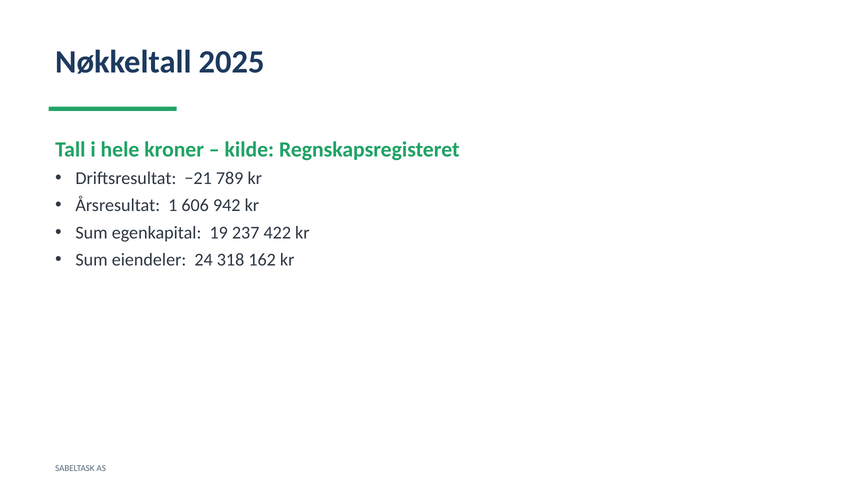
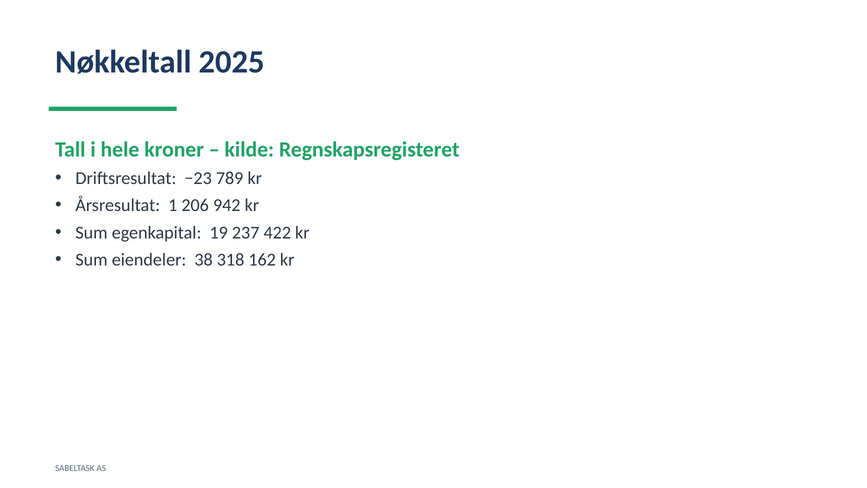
−21: −21 -> −23 (198, 178)
606: 606 -> 206 (195, 205)
24: 24 -> 38 (204, 260)
